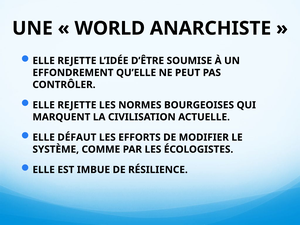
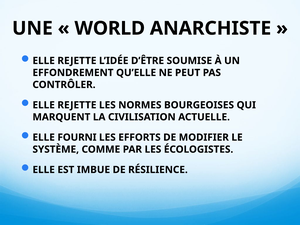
DÉFAUT: DÉFAUT -> FOURNI (77, 137)
